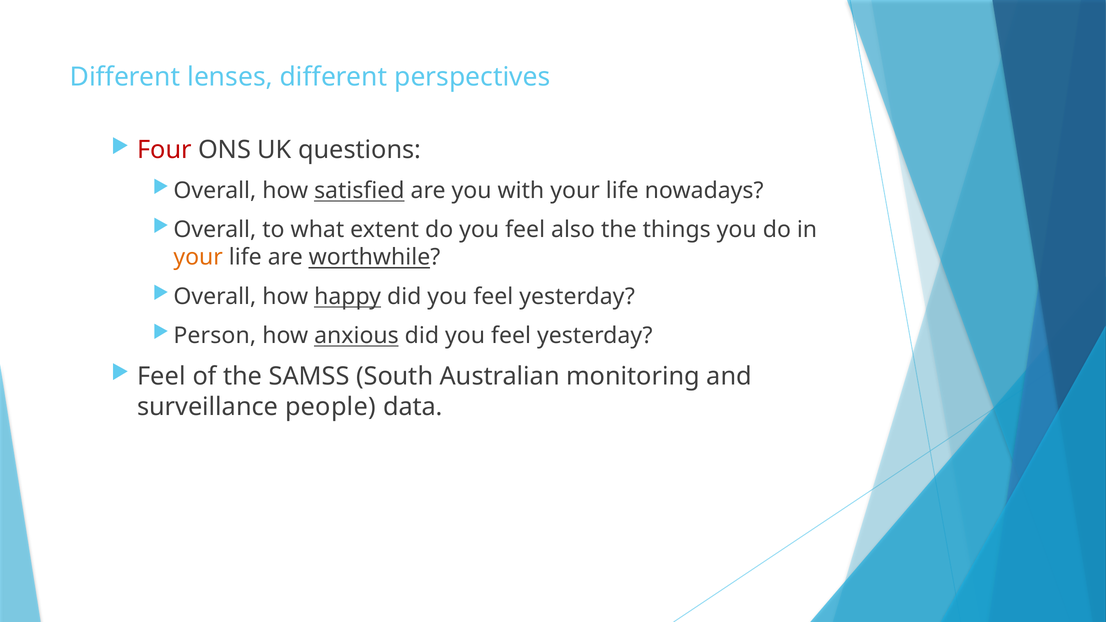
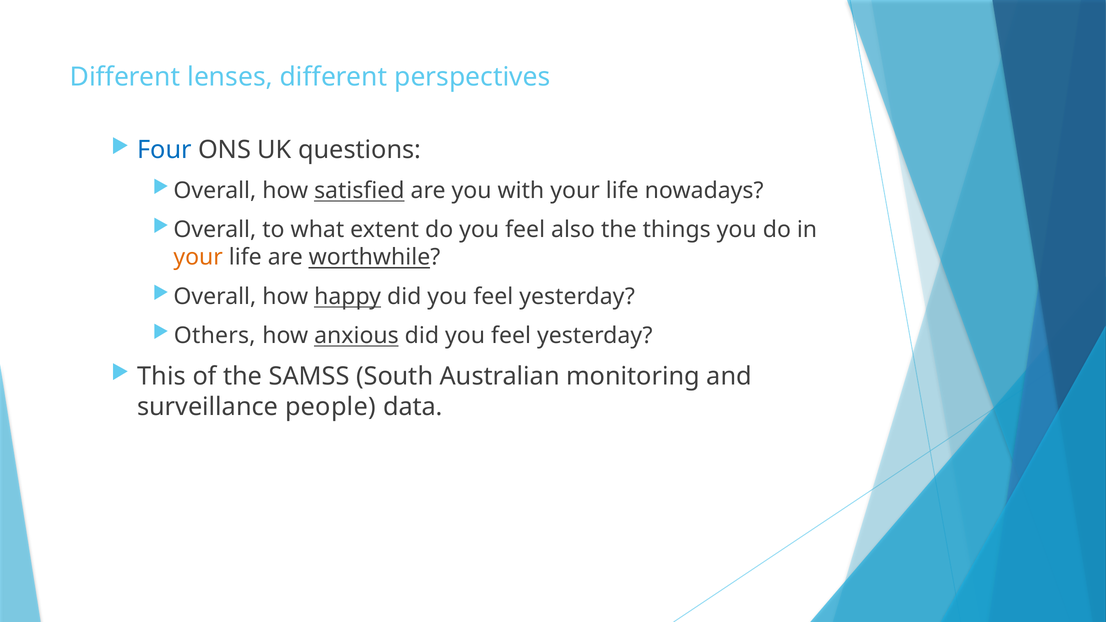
Four colour: red -> blue (164, 150)
Person: Person -> Others (215, 336)
Feel: Feel -> This (162, 376)
